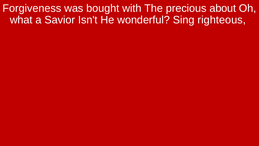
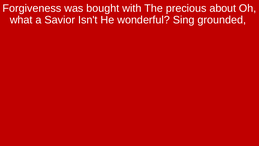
righteous: righteous -> grounded (222, 20)
